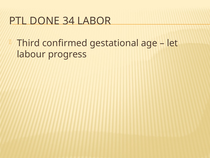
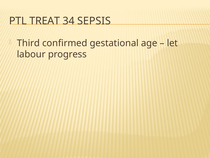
DONE: DONE -> TREAT (45, 21)
LABOR: LABOR -> SEPSIS (94, 21)
